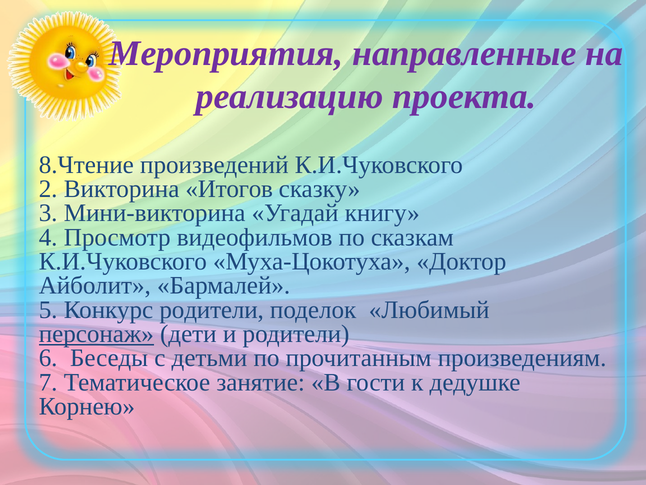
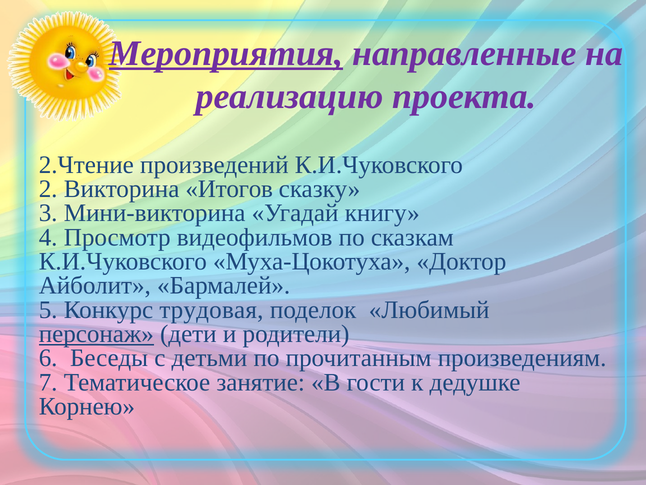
Мероприятия underline: none -> present (226, 53)
8.Чтение: 8.Чтение -> 2.Чтение (86, 165)
Конкурс родители: родители -> трудовая (211, 309)
